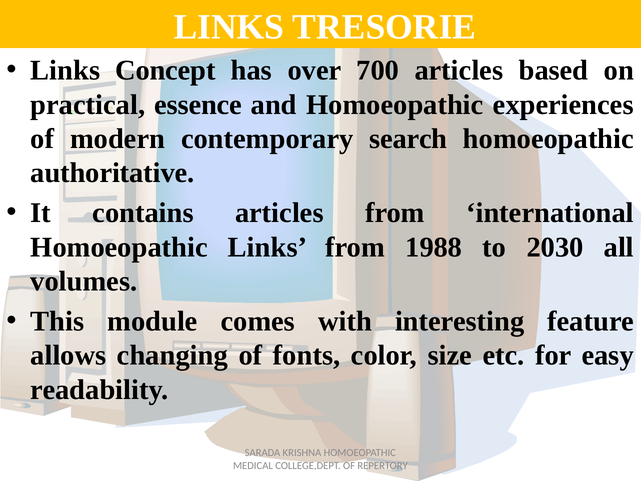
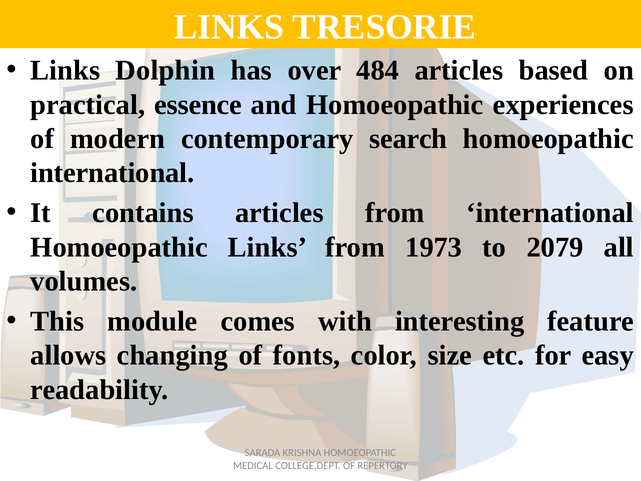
Concept: Concept -> Dolphin (165, 70)
700: 700 -> 484 (378, 70)
authoritative: authoritative -> international (112, 173)
1988: 1988 -> 1973 (434, 247)
2030: 2030 -> 2079 (555, 247)
